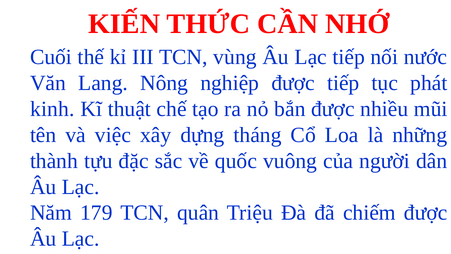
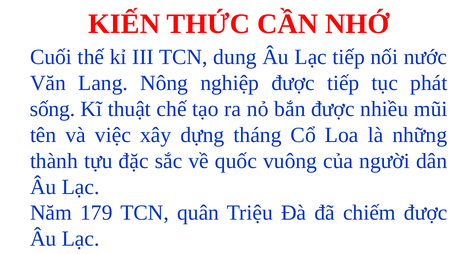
vùng: vùng -> dung (235, 57)
kinh: kinh -> sống (53, 109)
